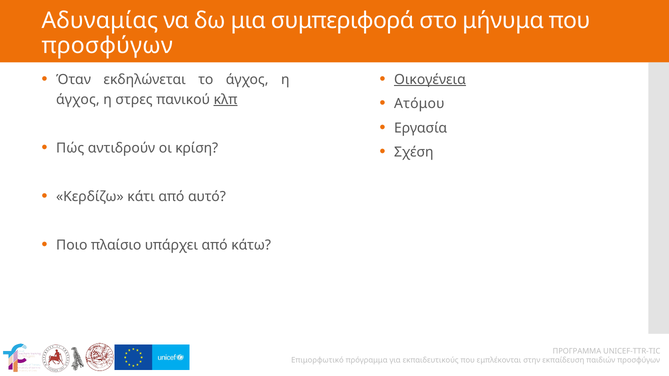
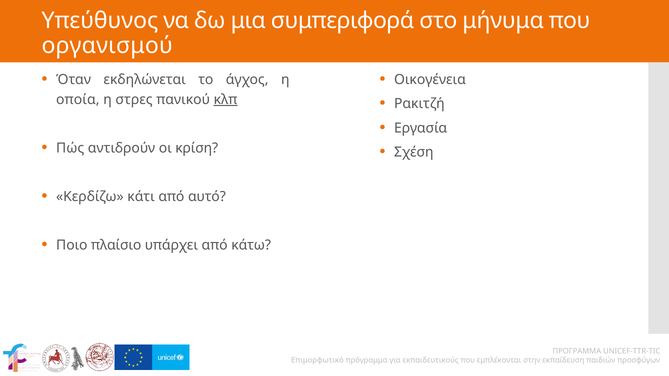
Αδυναμίας: Αδυναμίας -> Υπεύθυνος (100, 21)
προσφύγων: προσφύγων -> οργανισμού (107, 46)
Οικογένεια underline: present -> none (430, 80)
Ατόμου: Ατόμου -> Ρακιτζή (419, 104)
άγχος: άγχος -> οποία (78, 100)
